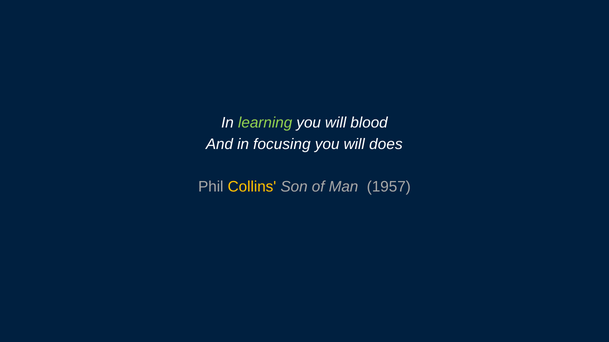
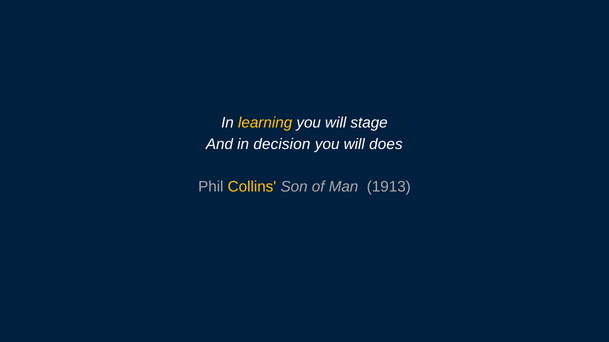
learning colour: light green -> yellow (265, 123)
blood: blood -> stage (369, 123)
focusing: focusing -> decision (282, 144)
1957: 1957 -> 1913 (389, 187)
